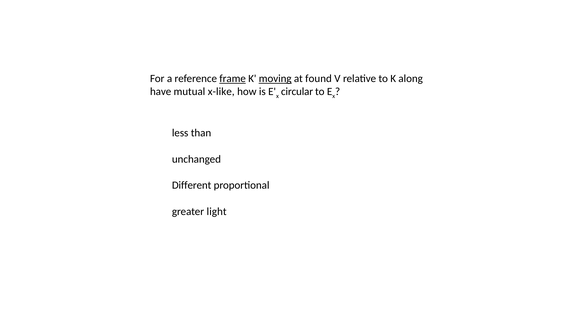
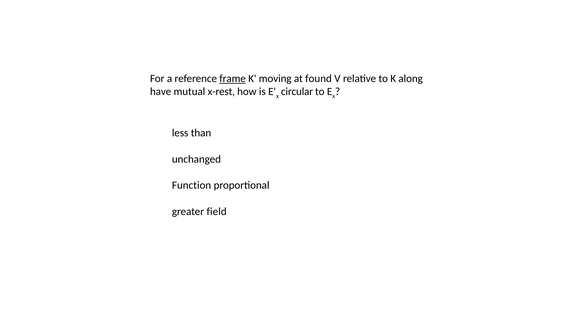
moving underline: present -> none (275, 79)
x-like: x-like -> x-rest (221, 92)
Different: Different -> Function (192, 185)
light: light -> field (217, 212)
